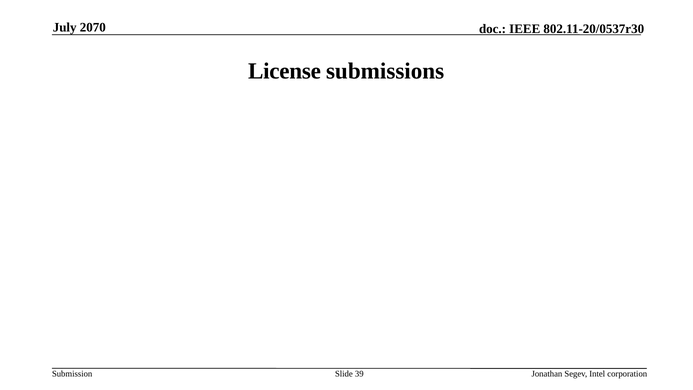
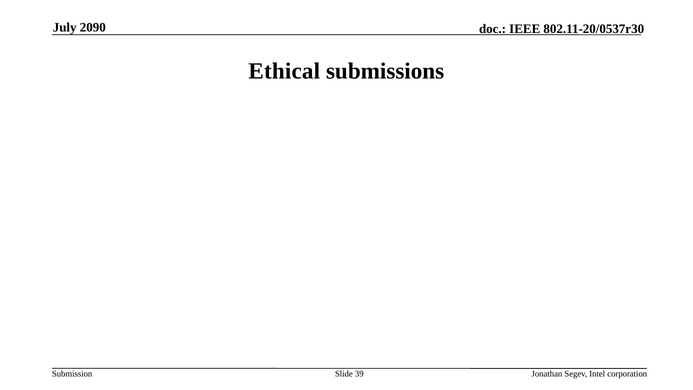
2070: 2070 -> 2090 (93, 28)
License: License -> Ethical (284, 71)
